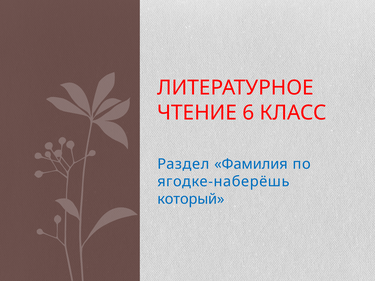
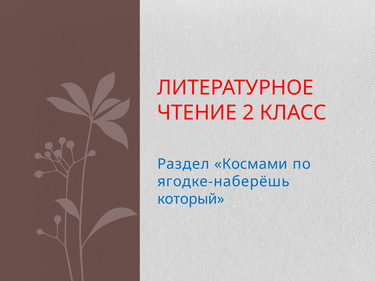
6: 6 -> 2 (248, 113)
Фамилия: Фамилия -> Космами (251, 164)
